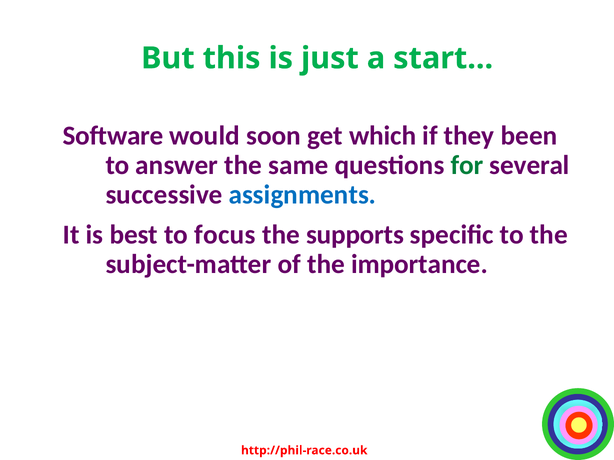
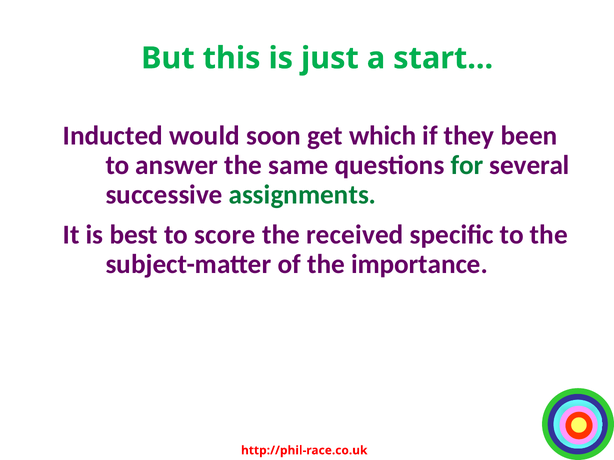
Software: Software -> Inducted (113, 136)
assignments colour: blue -> green (302, 195)
focus: focus -> score (225, 235)
supports: supports -> received (355, 235)
